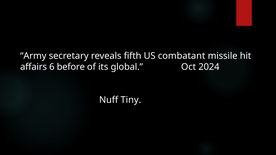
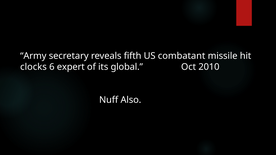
affairs: affairs -> clocks (33, 67)
before: before -> expert (71, 67)
2024: 2024 -> 2010 (209, 67)
Tiny: Tiny -> Also (131, 100)
